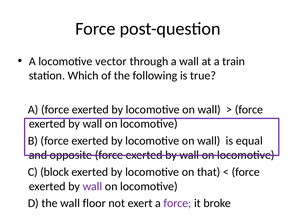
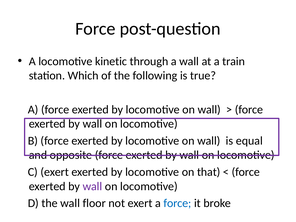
vector: vector -> kinetic (111, 61)
C block: block -> exert (55, 172)
force colour: purple -> blue (177, 203)
